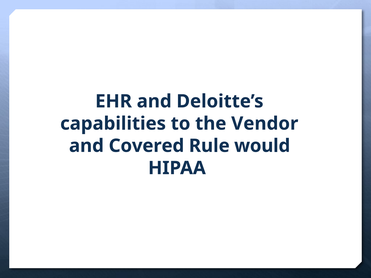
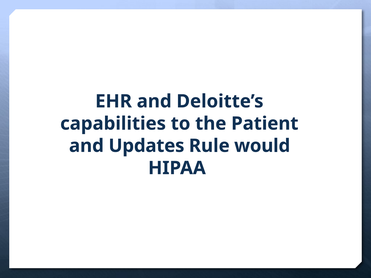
Vendor: Vendor -> Patient (265, 124)
Covered: Covered -> Updates (146, 146)
